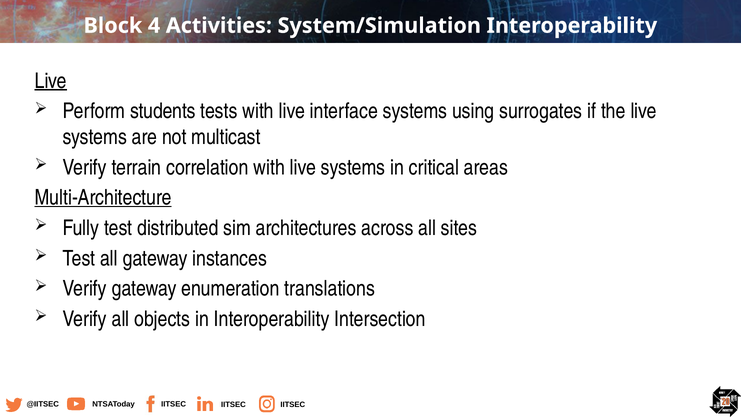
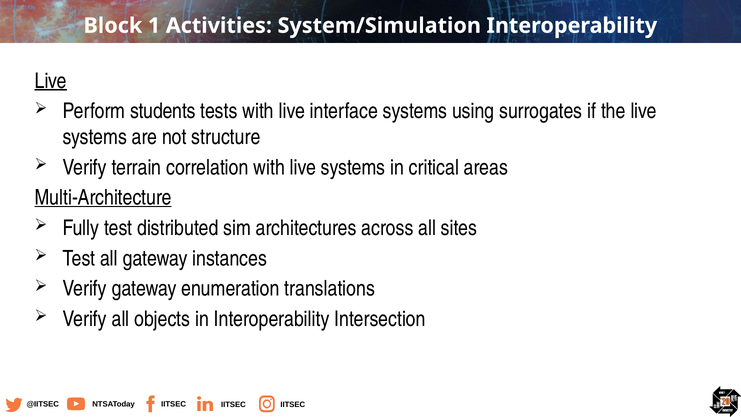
4: 4 -> 1 (154, 26)
multicast: multicast -> structure (226, 137)
